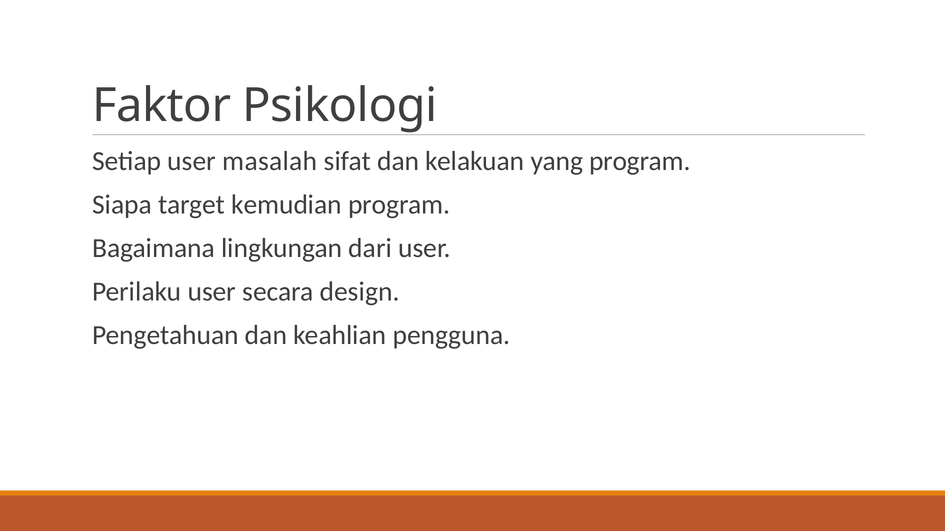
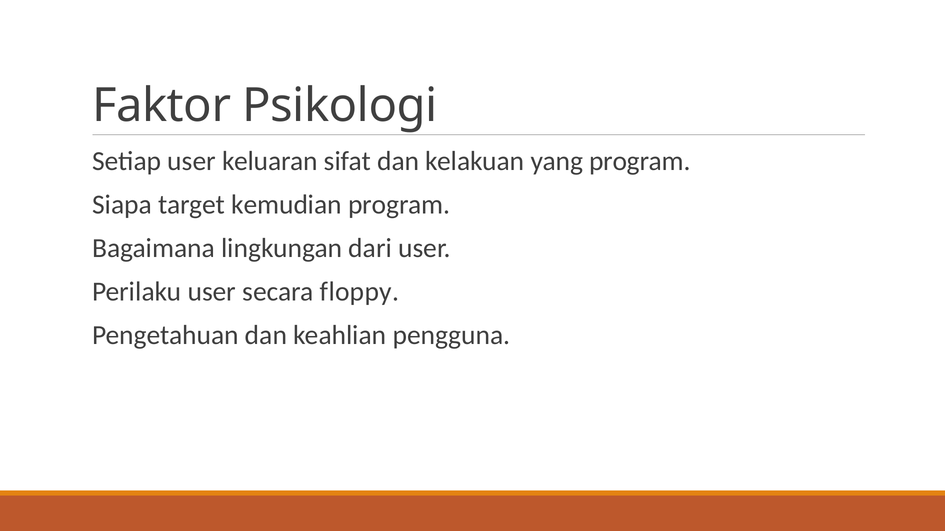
masalah: masalah -> keluaran (270, 161)
design: design -> floppy (360, 292)
